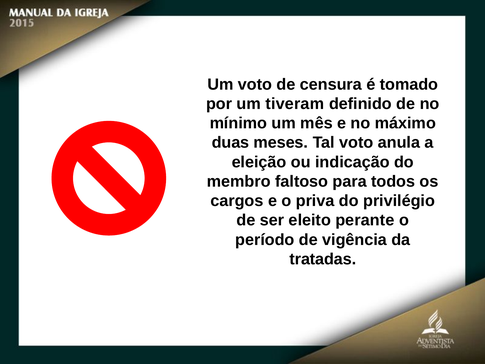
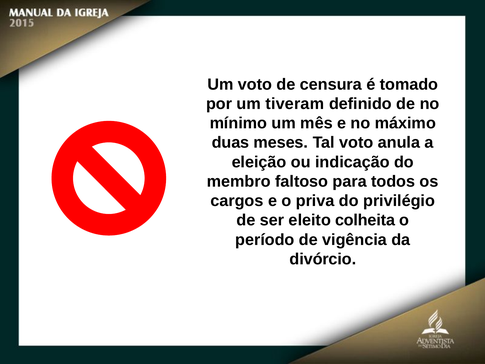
perante: perante -> colheita (365, 220)
tratadas: tratadas -> divórcio (323, 259)
